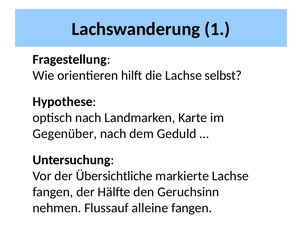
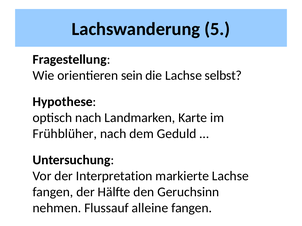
1: 1 -> 5 (217, 29)
hilft: hilft -> sein (132, 76)
Gegenüber: Gegenüber -> Frühblüher (65, 134)
Übersichtliche: Übersichtliche -> Interpretation (114, 176)
